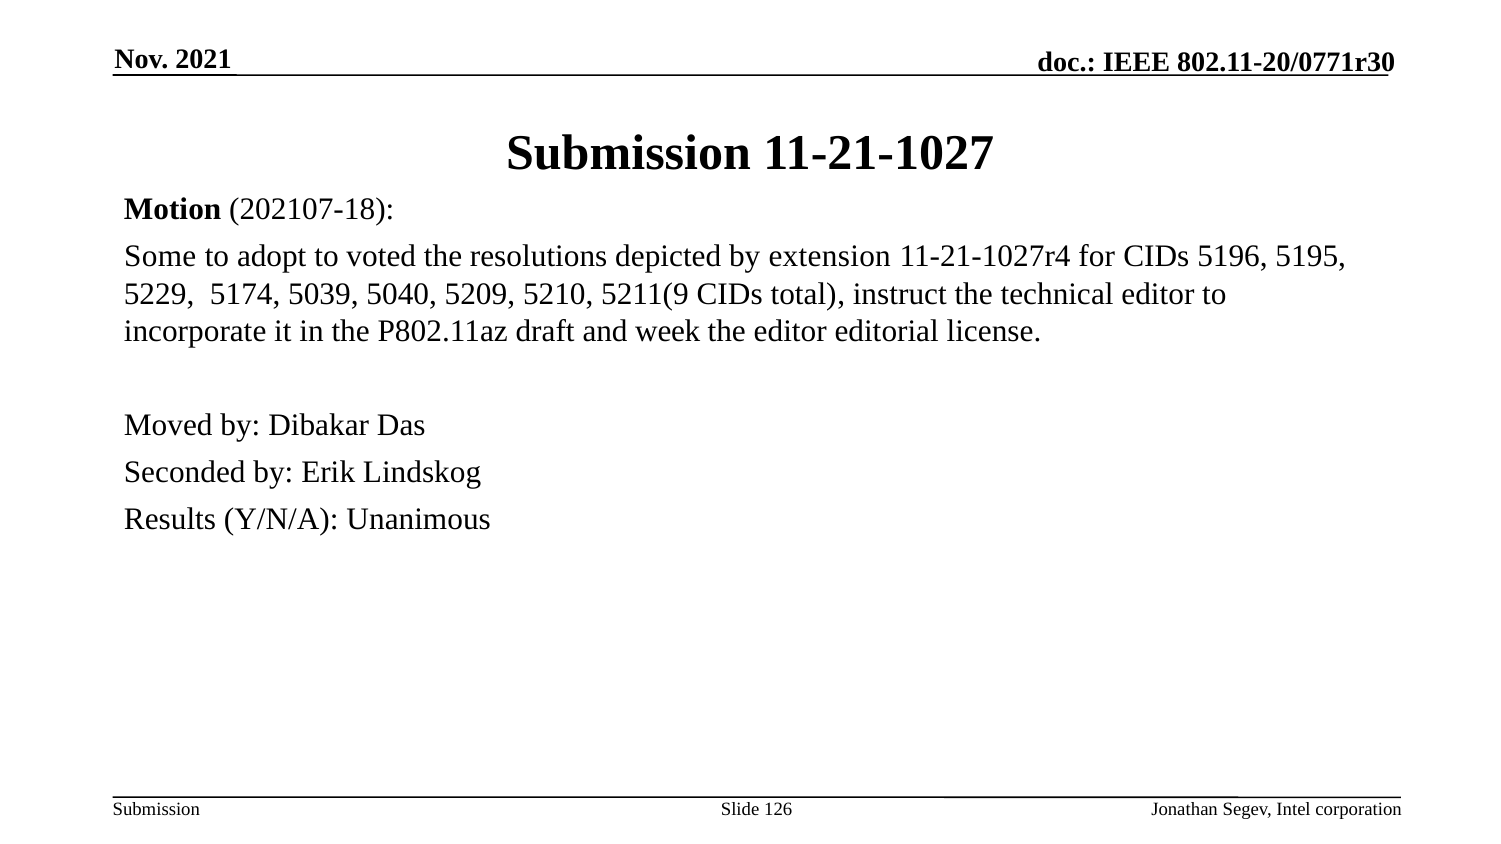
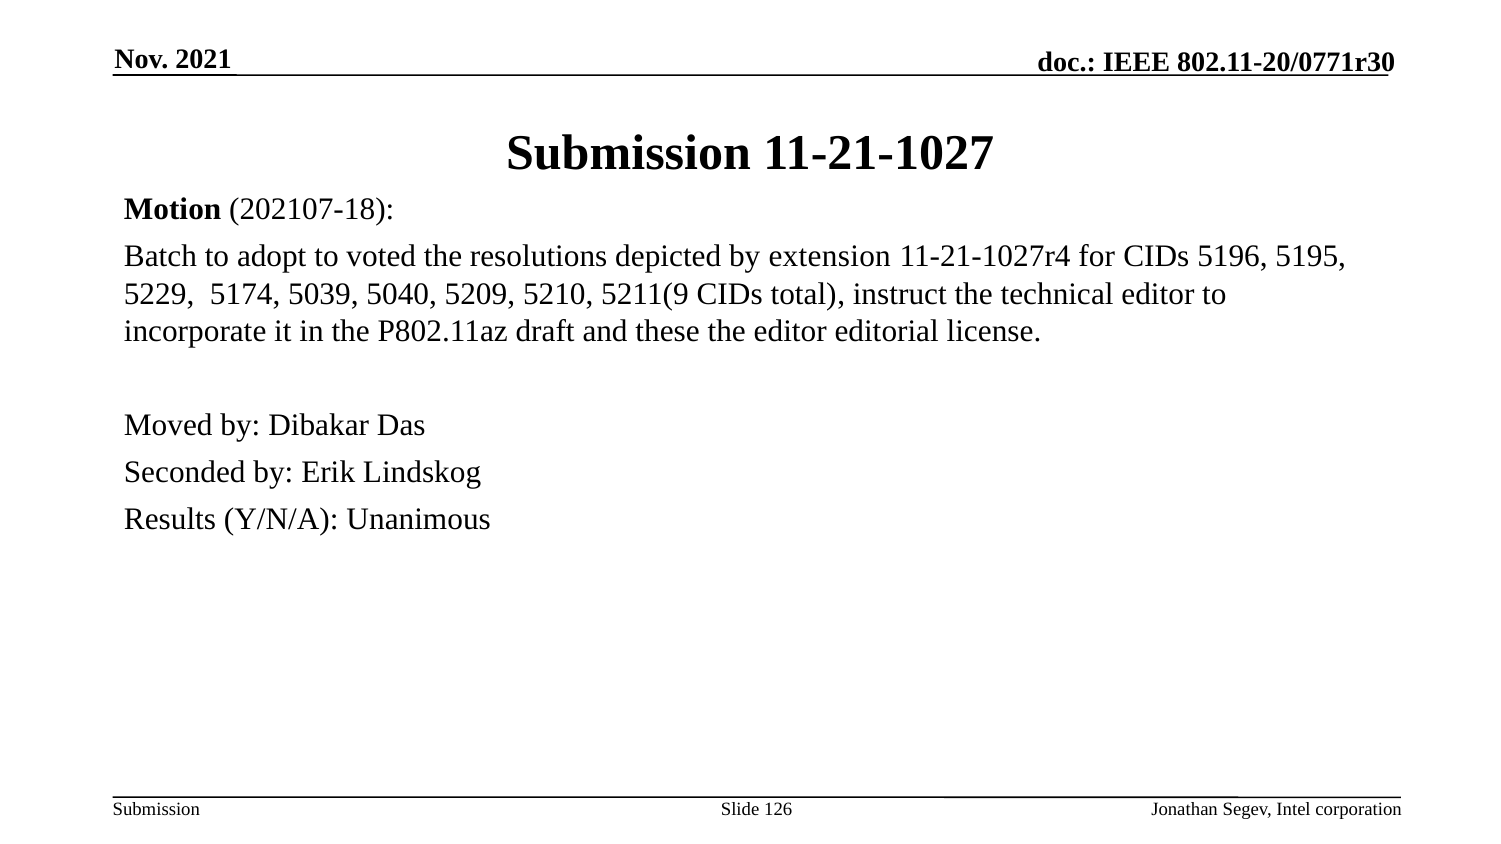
Some: Some -> Batch (160, 256)
week: week -> these (668, 331)
